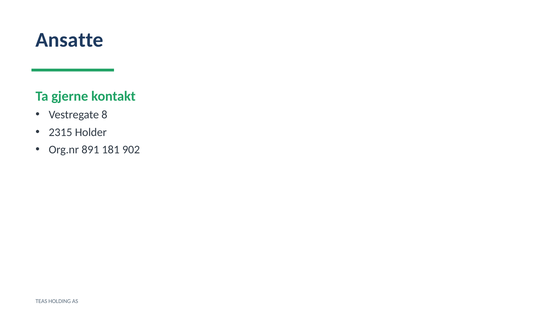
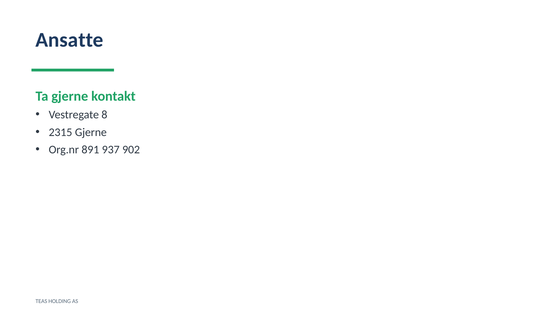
2315 Holder: Holder -> Gjerne (91, 132)
181: 181 -> 937 (111, 150)
